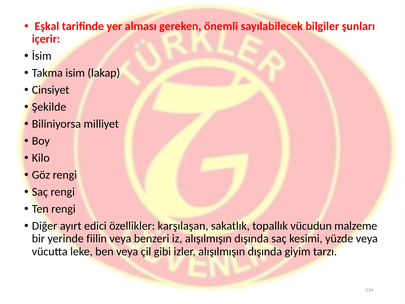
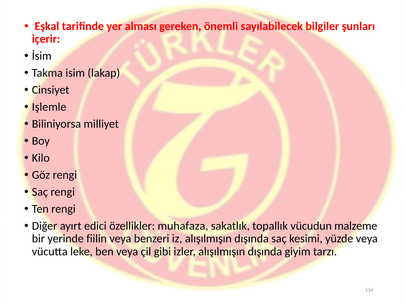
Şekilde: Şekilde -> Işlemle (49, 107)
karşılaşan: karşılaşan -> muhafaza (183, 226)
